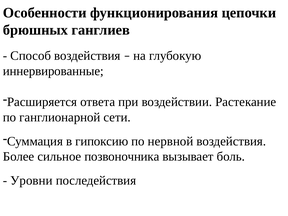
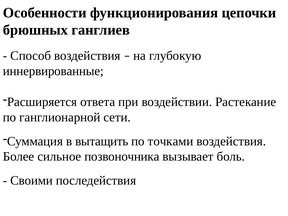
гипоксию: гипоксию -> вытащить (102, 141)
нервной: нервной -> точками (171, 141)
Уровни: Уровни -> Своими (32, 181)
